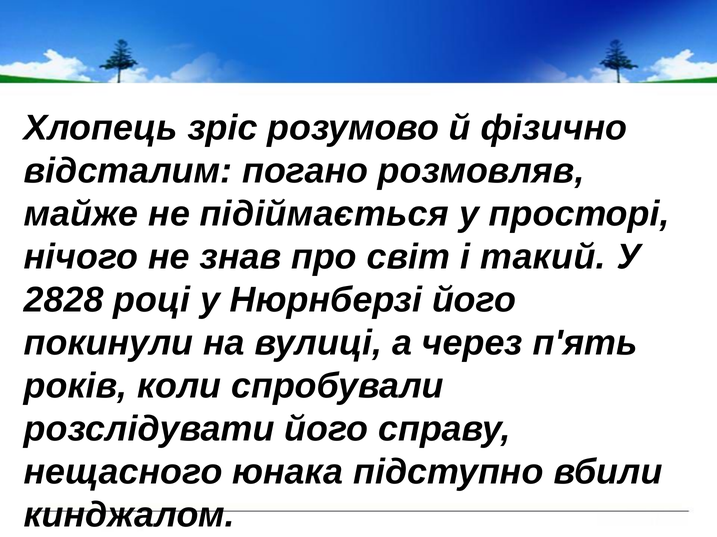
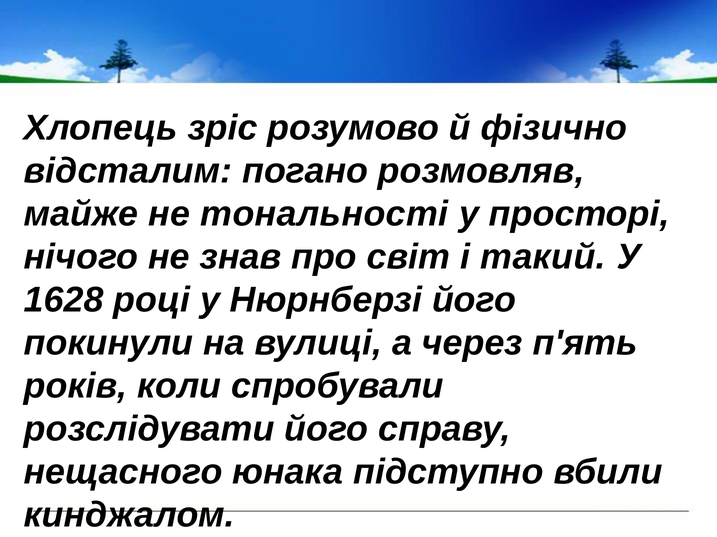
підіймається: підіймається -> тональності (324, 214)
2828: 2828 -> 1628 (64, 300)
